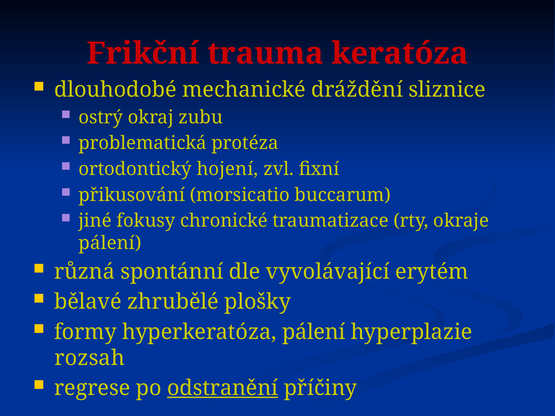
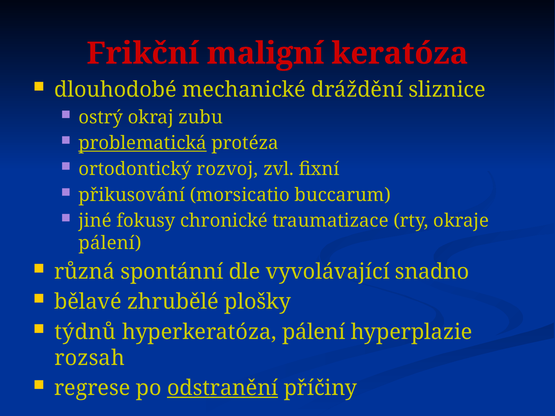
trauma: trauma -> maligní (265, 53)
problematická underline: none -> present (143, 143)
hojení: hojení -> rozvoj (227, 169)
erytém: erytém -> snadno (432, 272)
formy: formy -> týdnů (85, 332)
